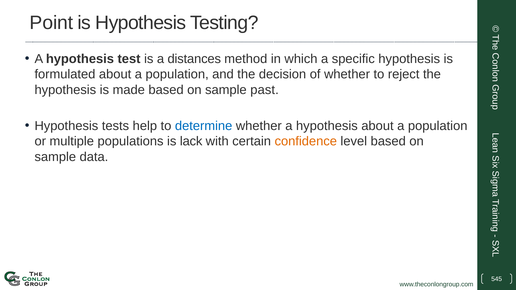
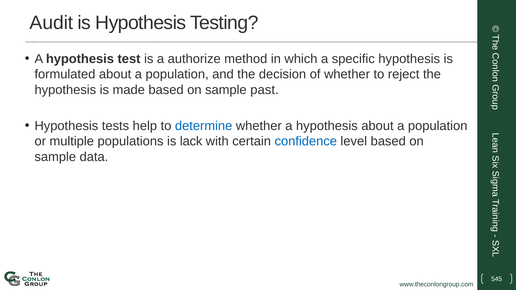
Point: Point -> Audit (51, 23)
distances: distances -> authorize (194, 59)
confidence colour: orange -> blue (306, 142)
